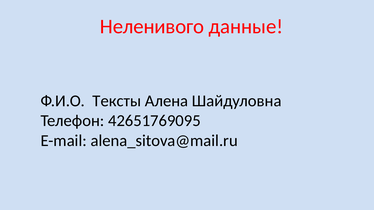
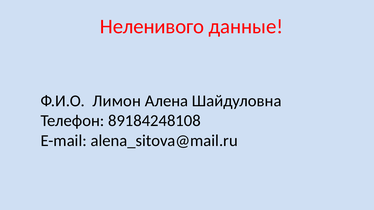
Тексты: Тексты -> Лимон (117, 101)
42651769095: 42651769095 -> 89184248108 (154, 121)
